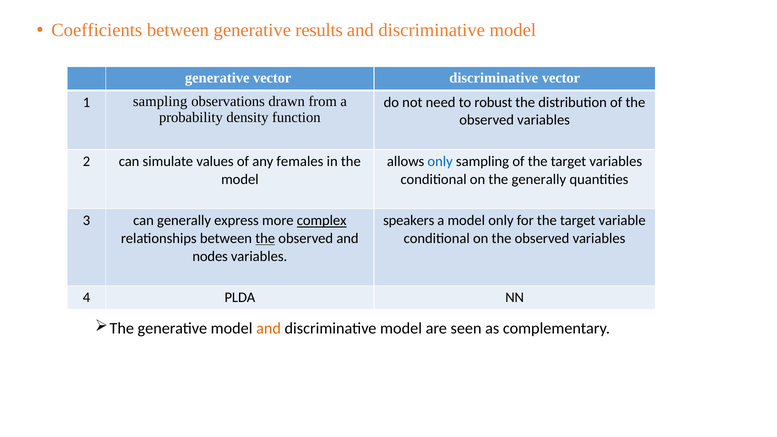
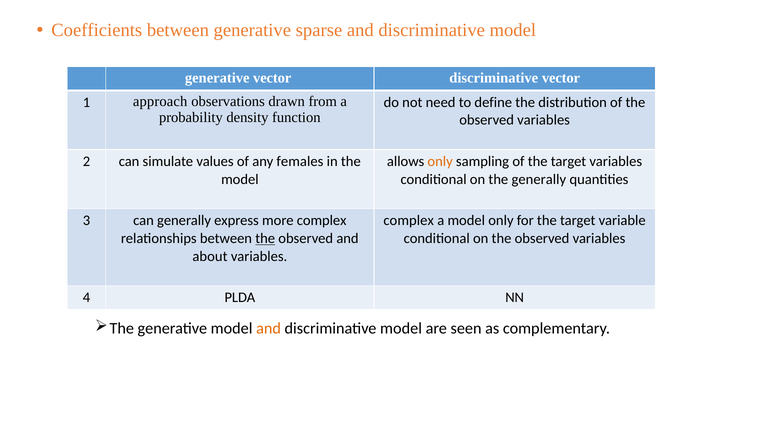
results: results -> sparse (319, 30)
1 sampling: sampling -> approach (160, 101)
robust: robust -> define (493, 102)
only colour: blue -> orange (440, 162)
complex underline: present -> none (322, 221)
speakers: speakers -> complex (409, 221)
nodes: nodes -> about (210, 256)
